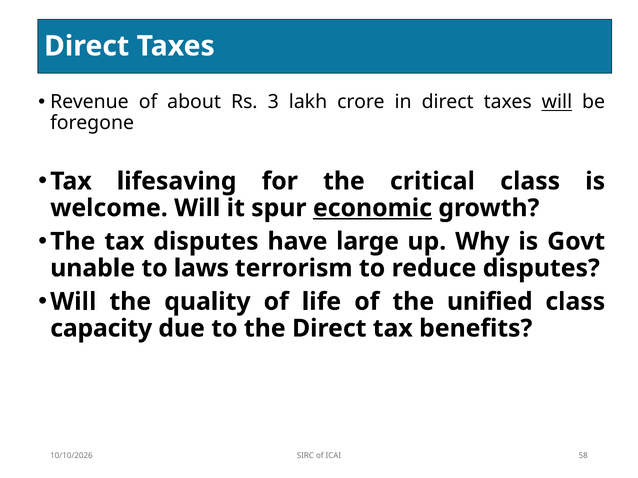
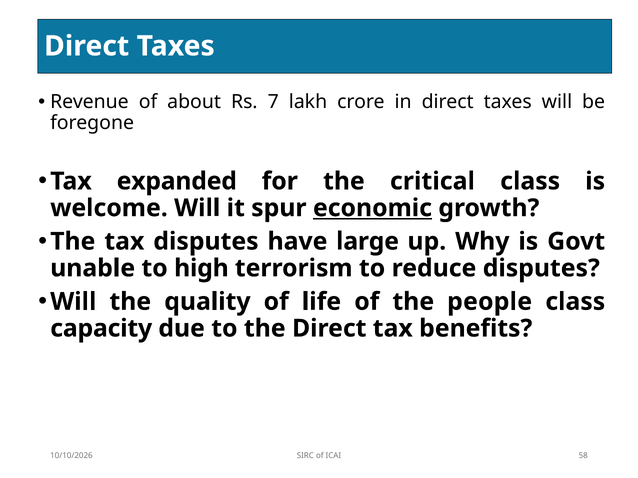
3: 3 -> 7 (273, 102)
will underline: present -> none (557, 102)
lifesaving: lifesaving -> expanded (177, 181)
laws: laws -> high (201, 268)
unified: unified -> people (490, 302)
